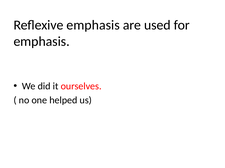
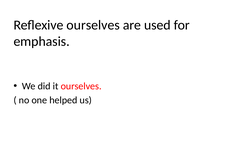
Reflexive emphasis: emphasis -> ourselves (93, 25)
